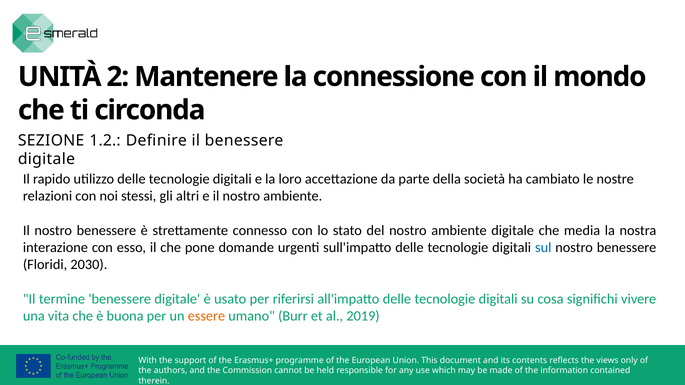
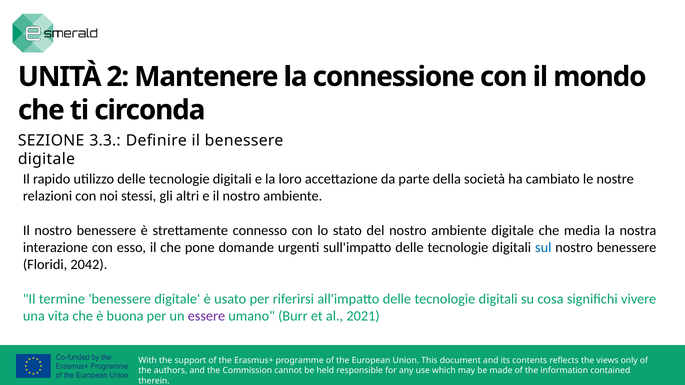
1.2: 1.2 -> 3.3 (105, 141)
2030: 2030 -> 2042 (89, 265)
essere colour: orange -> purple (206, 316)
2019: 2019 -> 2021 (363, 316)
